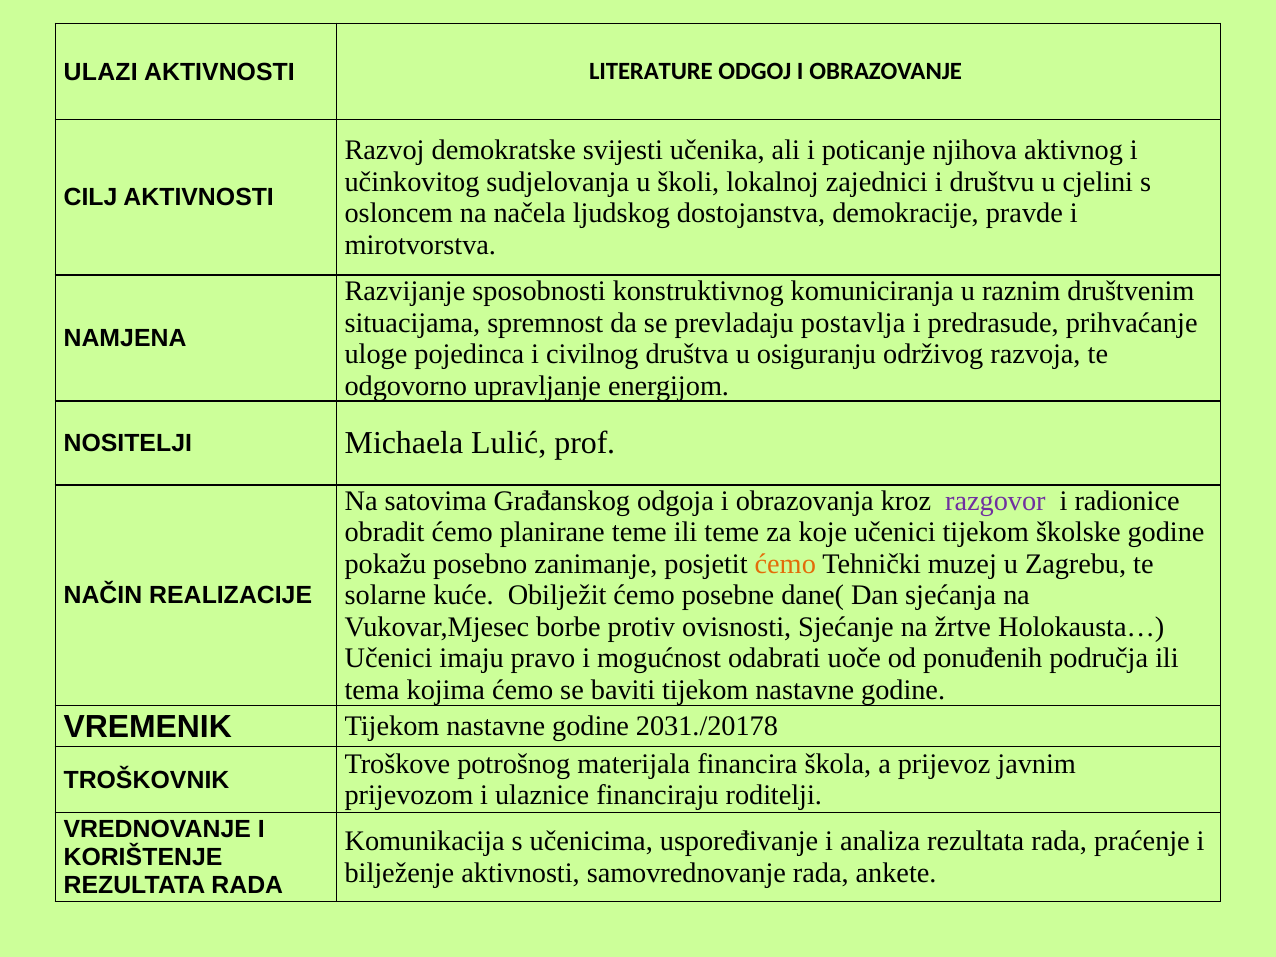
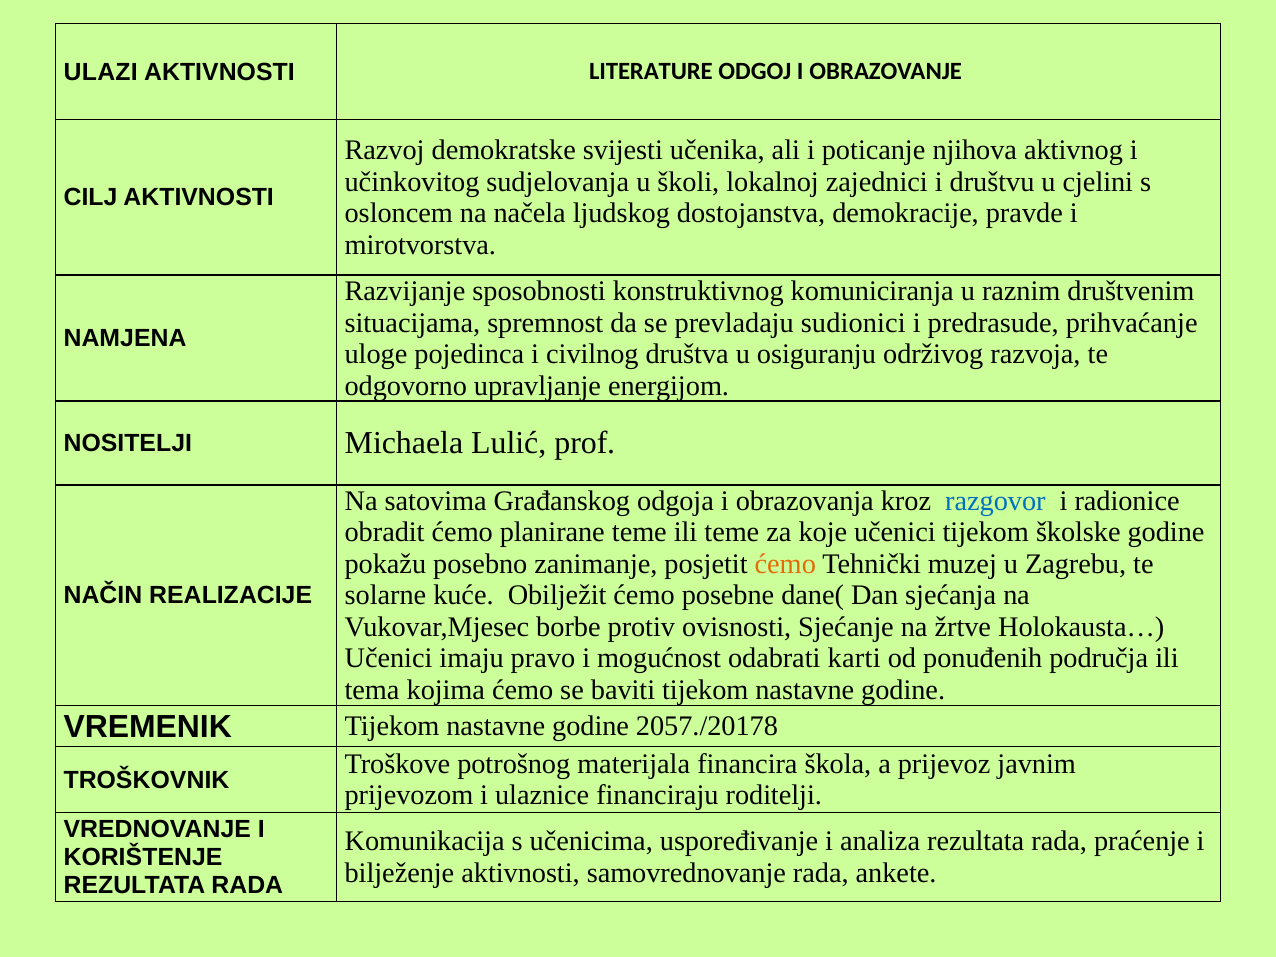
postavlja: postavlja -> sudionici (853, 323)
razgovor colour: purple -> blue (995, 501)
uoče: uoče -> karti (854, 658)
2031./20178: 2031./20178 -> 2057./20178 (707, 726)
